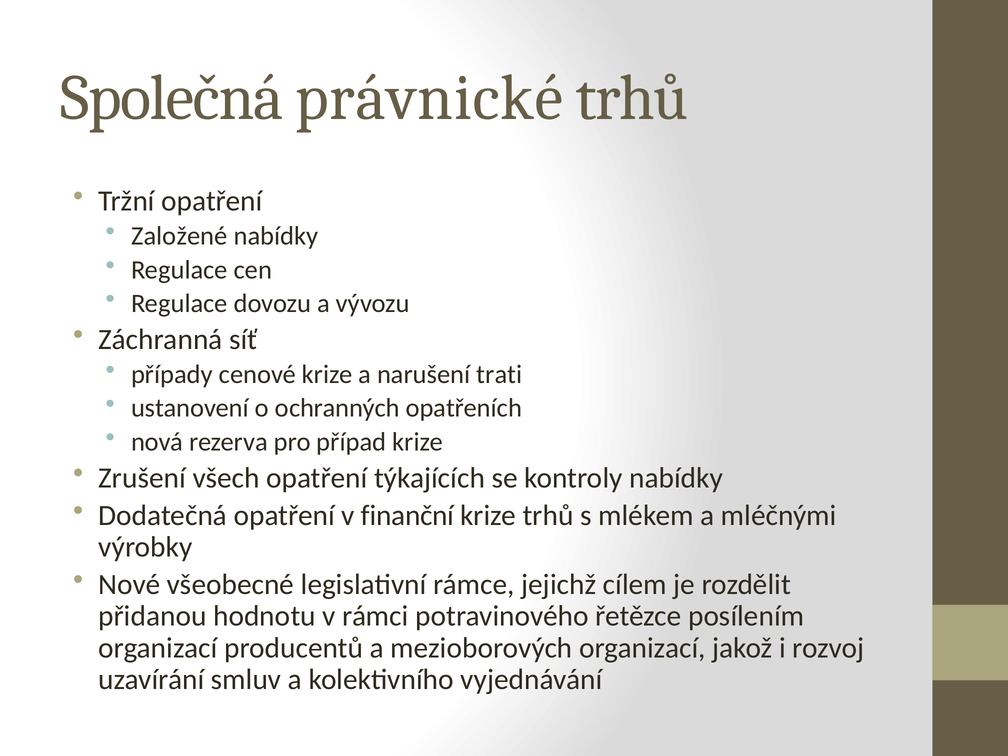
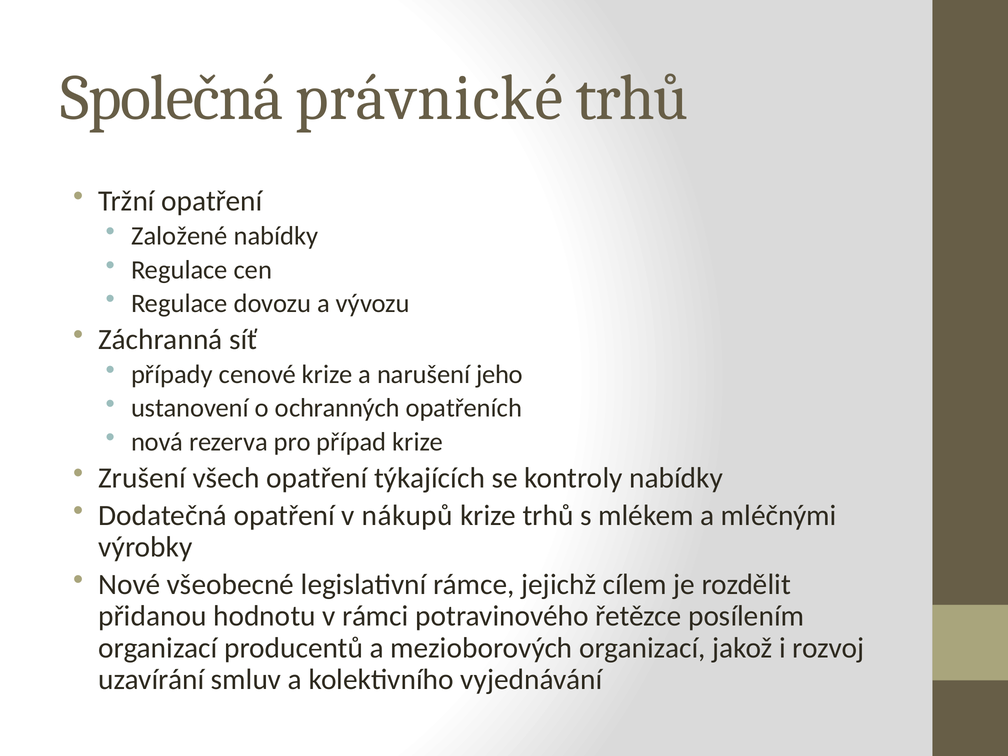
trati: trati -> jeho (500, 374)
finanční: finanční -> nákupů (407, 515)
